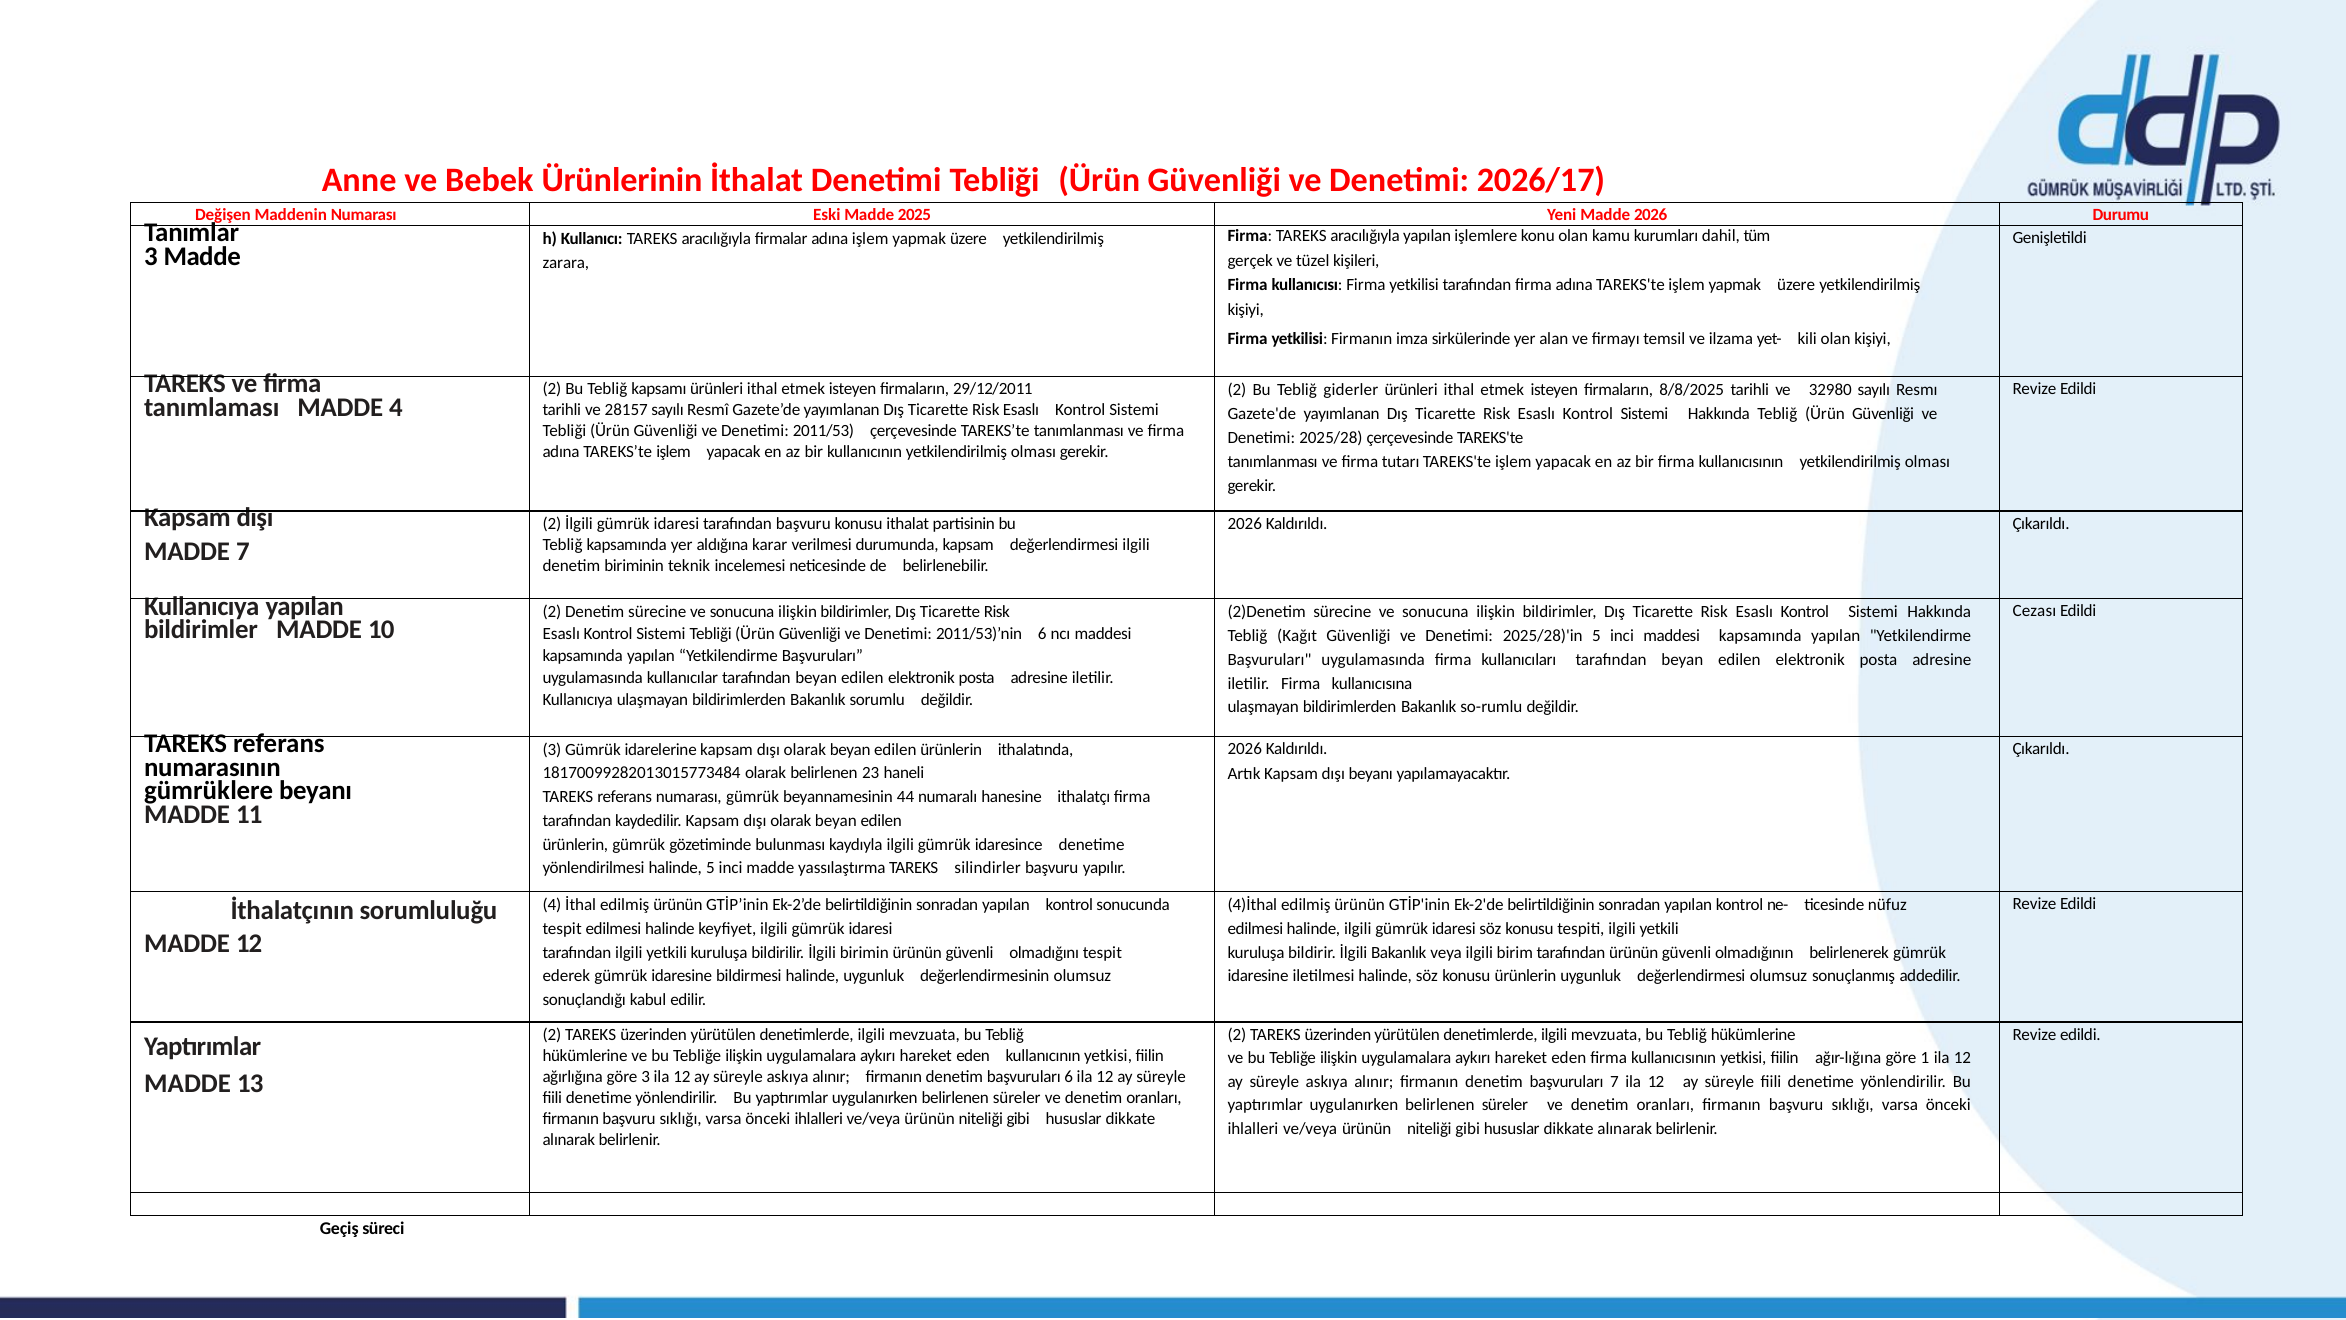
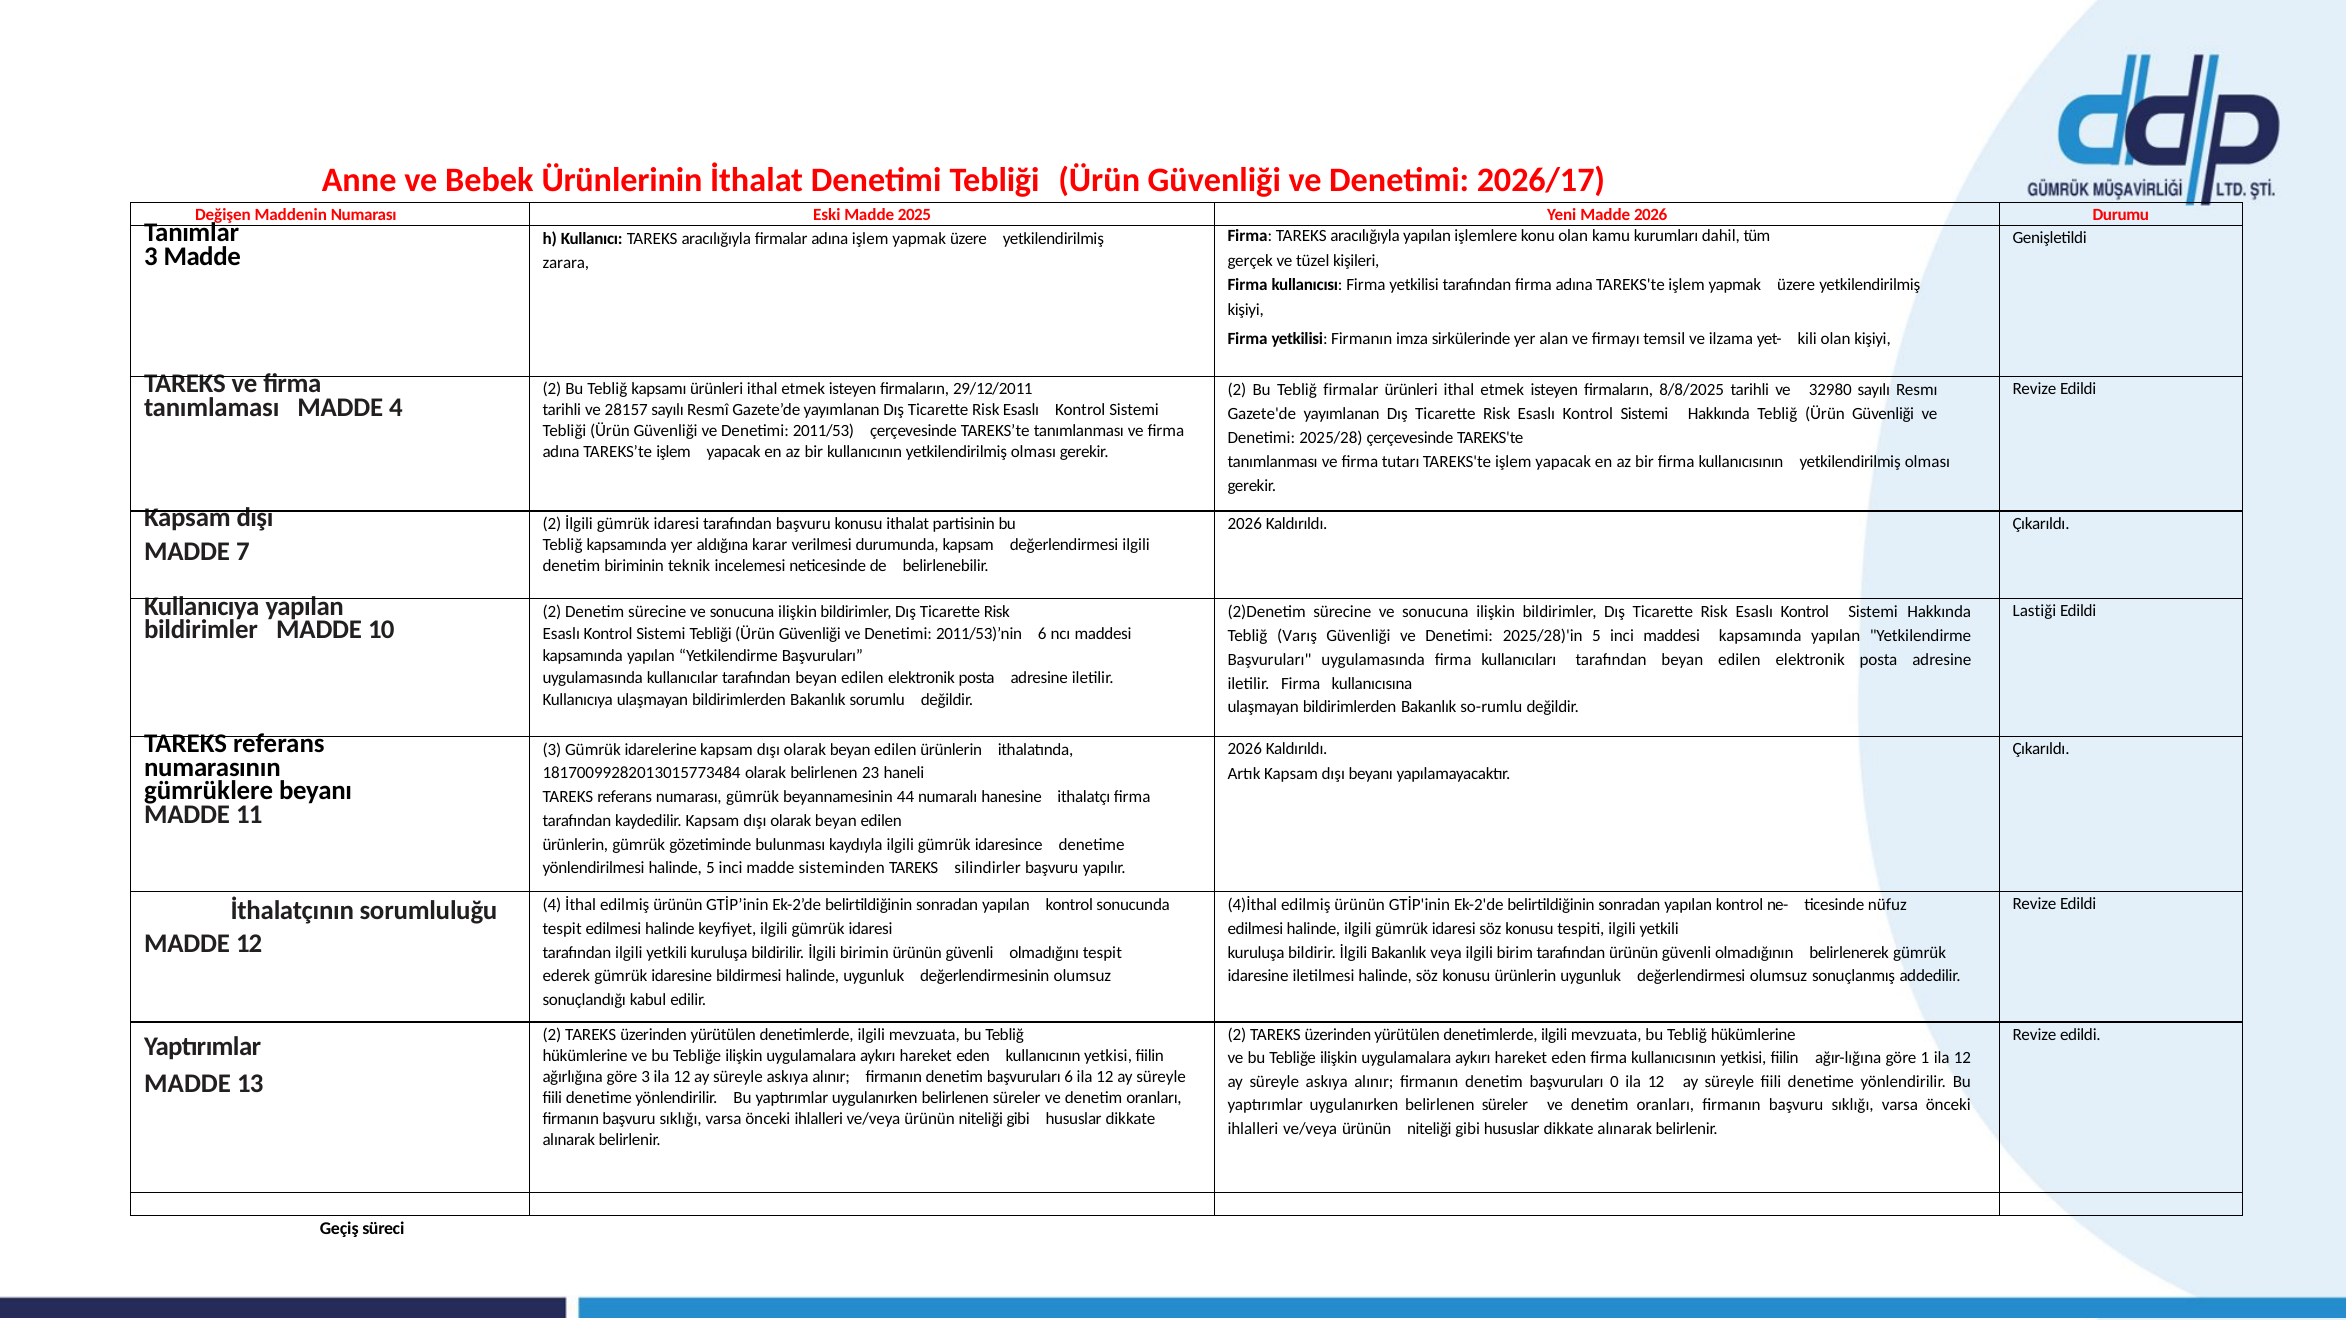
Tebliğ giderler: giderler -> firmalar (1351, 390)
Cezası: Cezası -> Lastiği (2034, 611)
Kağıt: Kağıt -> Varış (1297, 636)
yassılaştırma: yassılaştırma -> sisteminden (842, 868)
başvuruları 7: 7 -> 0 (1614, 1081)
